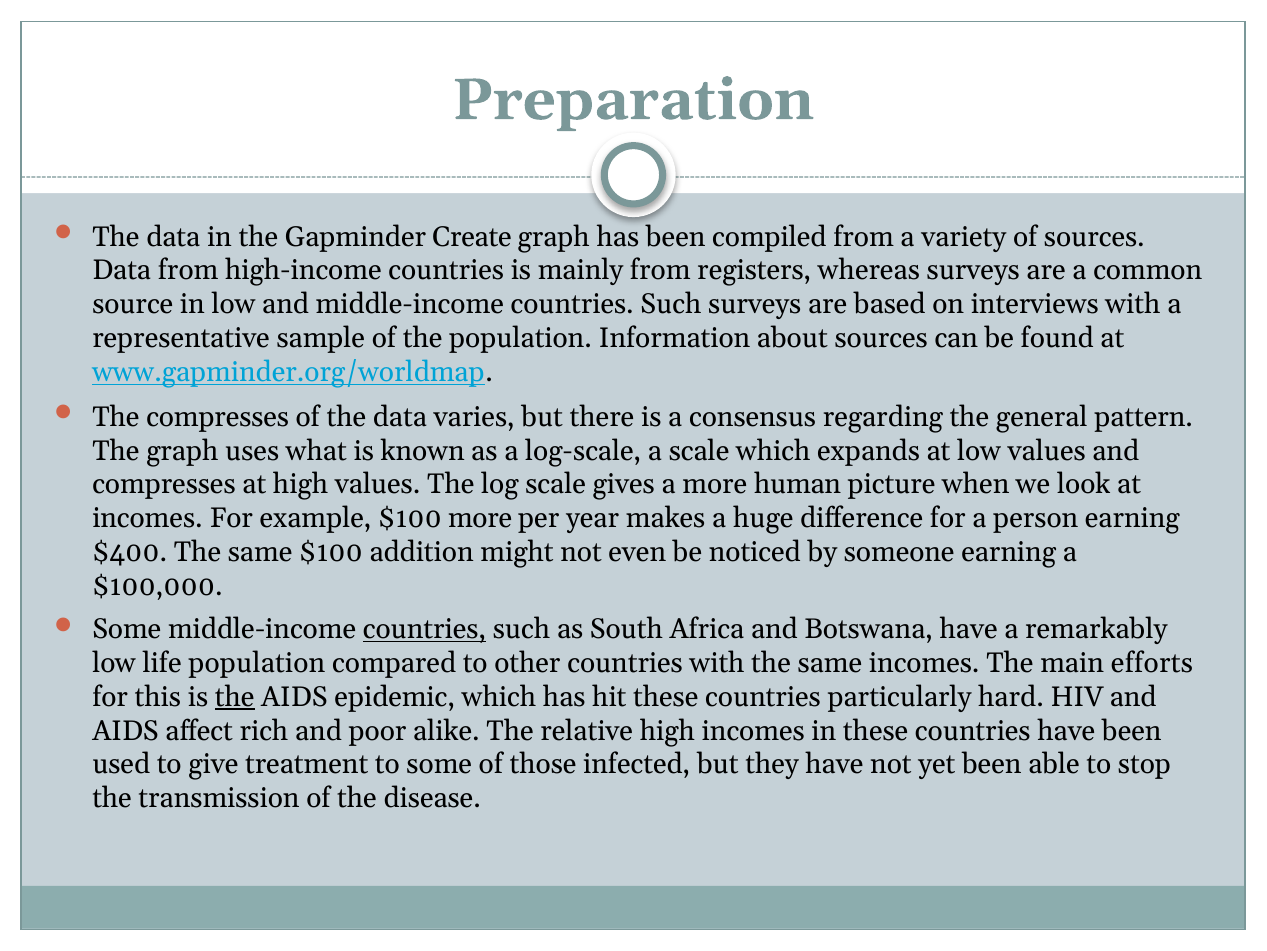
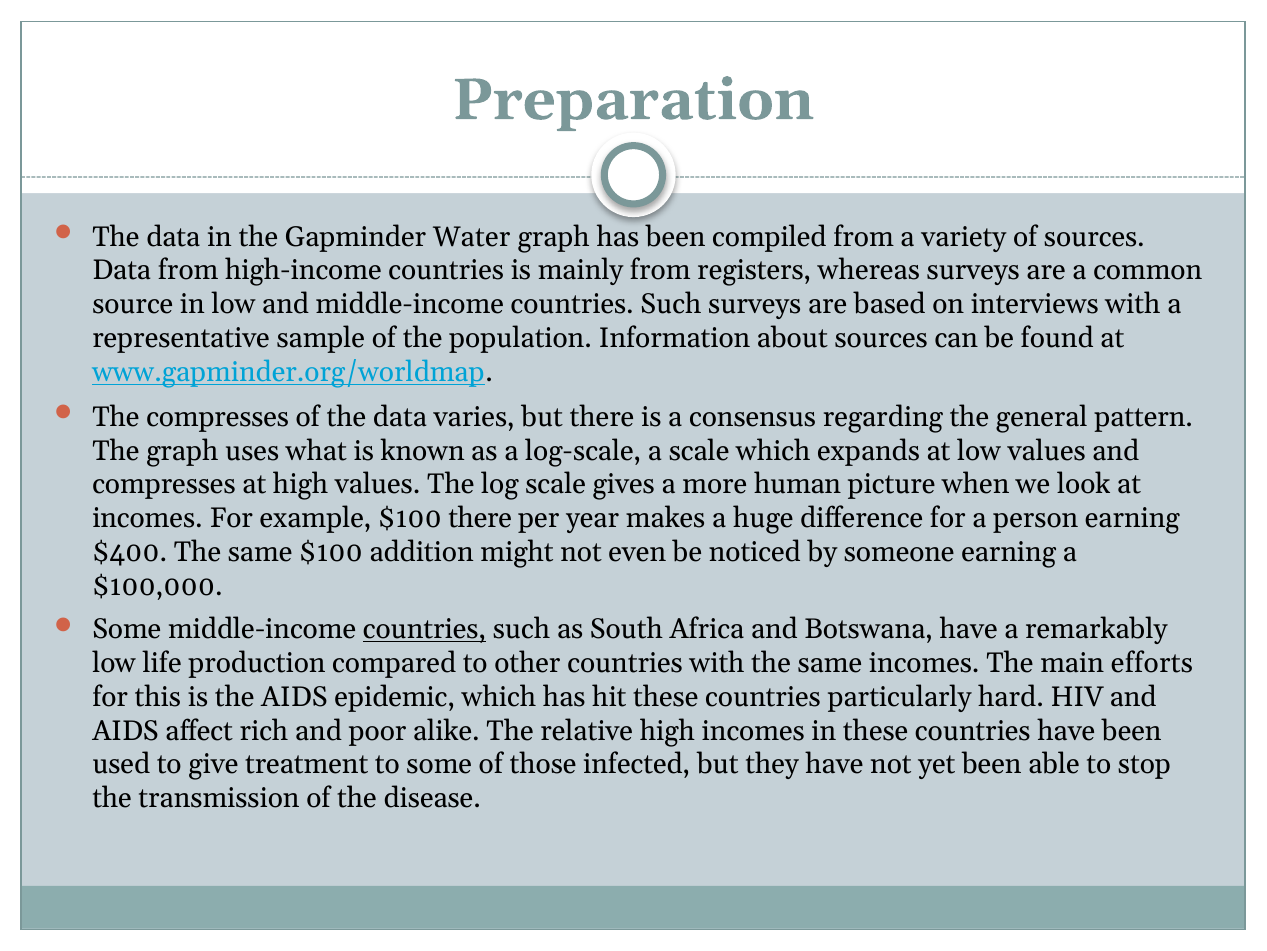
Create: Create -> Water (472, 237)
$100 more: more -> there (480, 518)
life population: population -> production (257, 663)
the underline: present -> none (235, 696)
